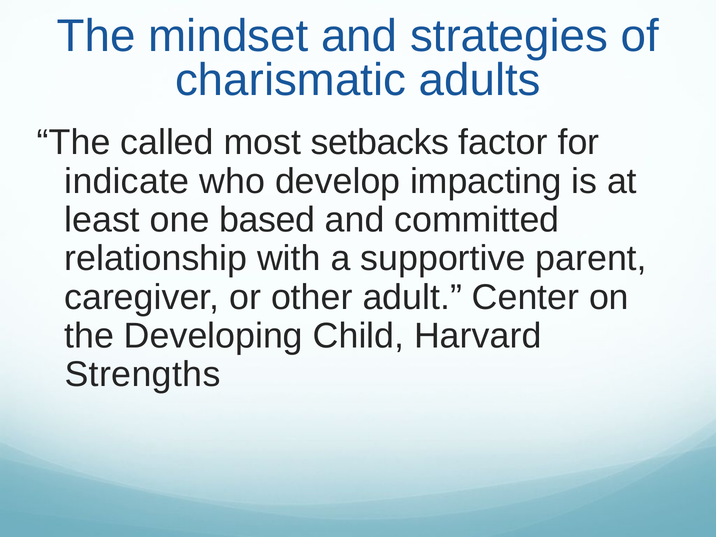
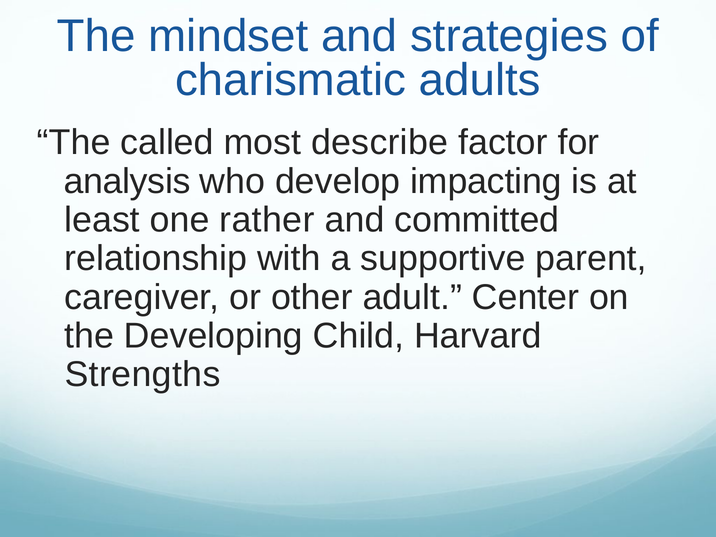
setbacks: setbacks -> describe (380, 143)
indicate: indicate -> analysis (127, 181)
based: based -> rather (267, 220)
